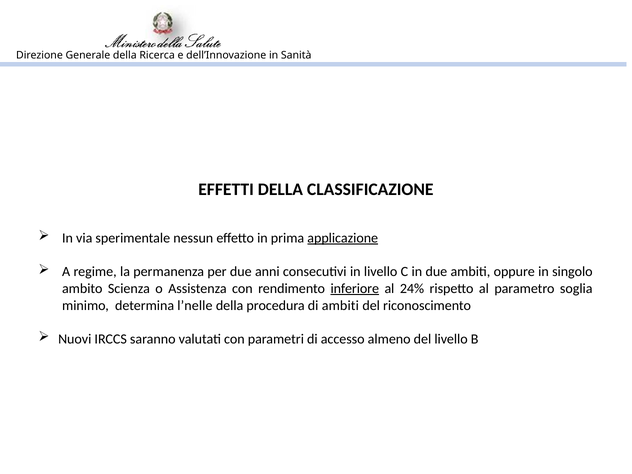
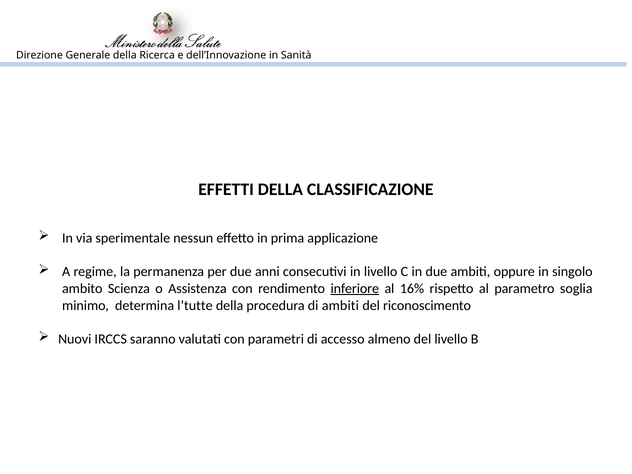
applicazione underline: present -> none (343, 238)
24%: 24% -> 16% (412, 289)
l’nelle: l’nelle -> l’tutte (195, 305)
